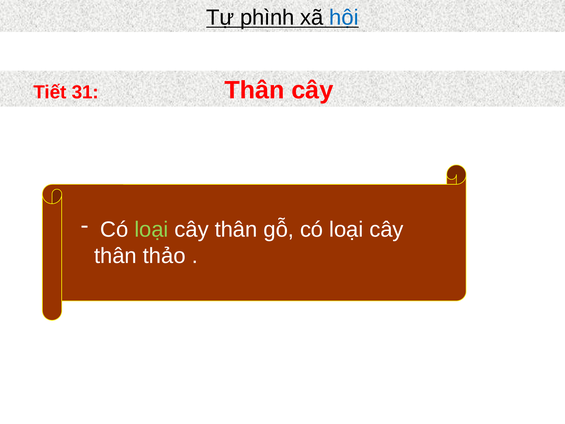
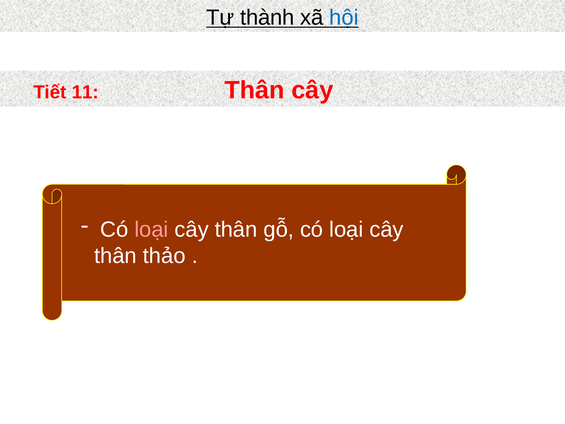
phình: phình -> thành (267, 17)
31: 31 -> 11 (85, 92)
loại colour: light green -> pink (151, 229)
